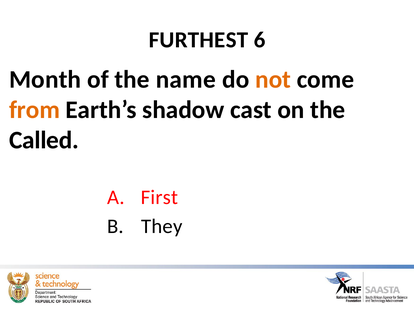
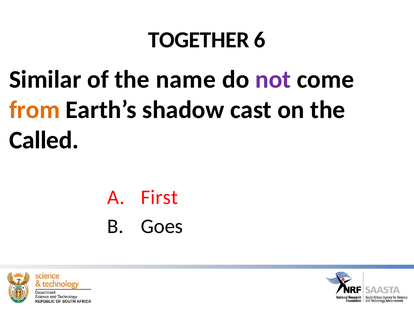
FURTHEST: FURTHEST -> TOGETHER (199, 40)
Month: Month -> Similar (45, 80)
not colour: orange -> purple (273, 80)
They: They -> Goes (162, 227)
